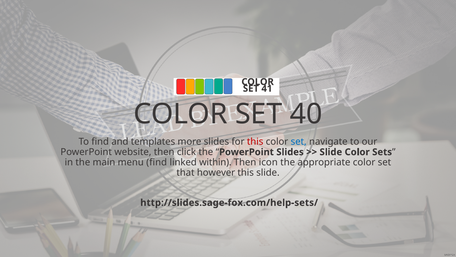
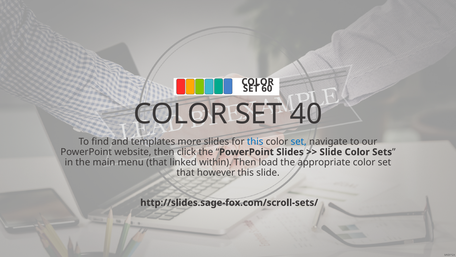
41: 41 -> 60 (267, 88)
this colour: red -> blue (255, 142)
menu find: find -> that (157, 162)
icon: icon -> load (268, 162)
http://slides.sage-fox.com/help-sets/: http://slides.sage-fox.com/help-sets/ -> http://slides.sage-fox.com/scroll-sets/ (229, 202)
